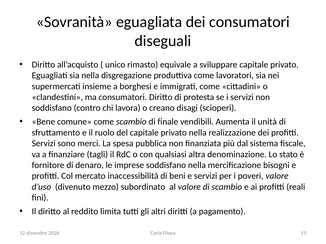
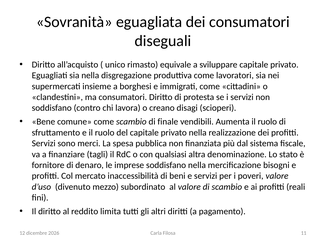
Aumenta il unità: unità -> ruolo (267, 122)
